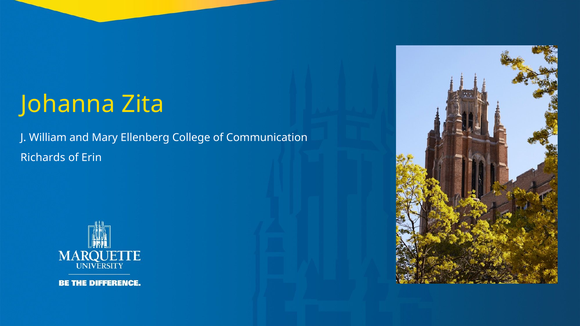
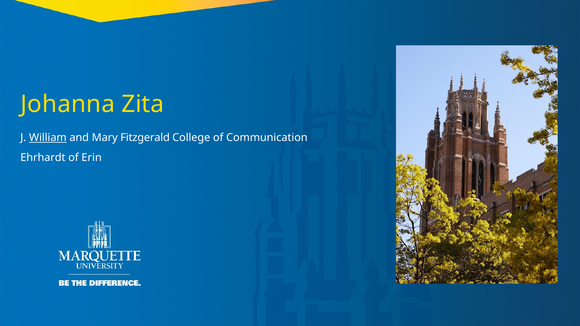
William underline: none -> present (48, 138)
Ellenberg: Ellenberg -> Fitzgerald (145, 138)
Richards: Richards -> Ehrhardt (43, 158)
